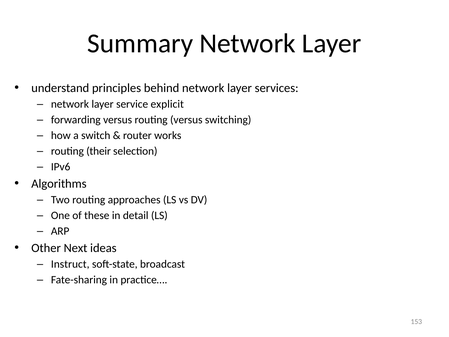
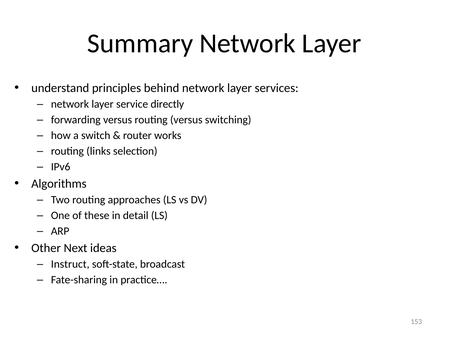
explicit: explicit -> directly (167, 104)
their: their -> links (98, 151)
